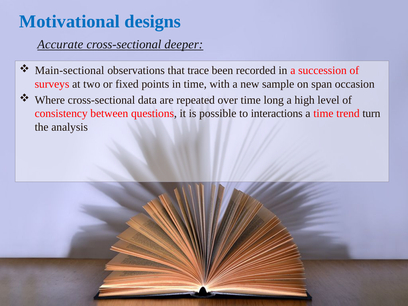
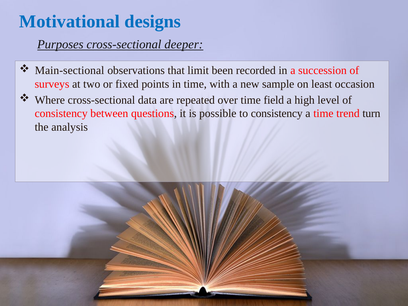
Accurate: Accurate -> Purposes (60, 44)
trace: trace -> limit (198, 71)
span: span -> least (322, 84)
long: long -> field (274, 100)
to interactions: interactions -> consistency (277, 114)
